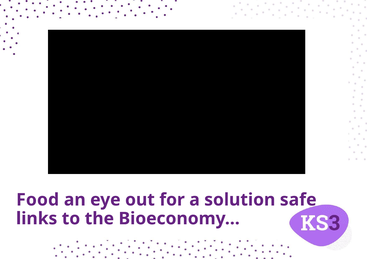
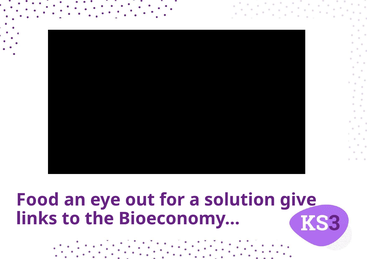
safe: safe -> give (298, 200)
